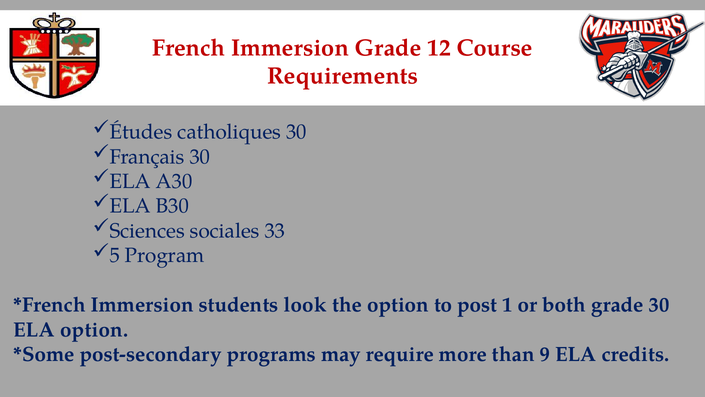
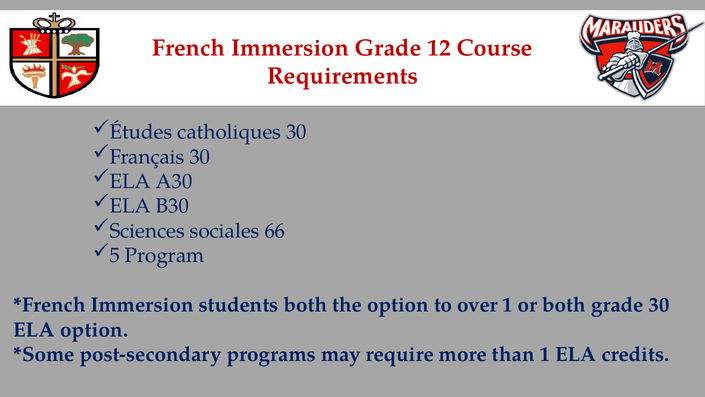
33: 33 -> 66 (275, 231)
students look: look -> both (305, 305)
post: post -> over (477, 305)
than 9: 9 -> 1 (545, 354)
